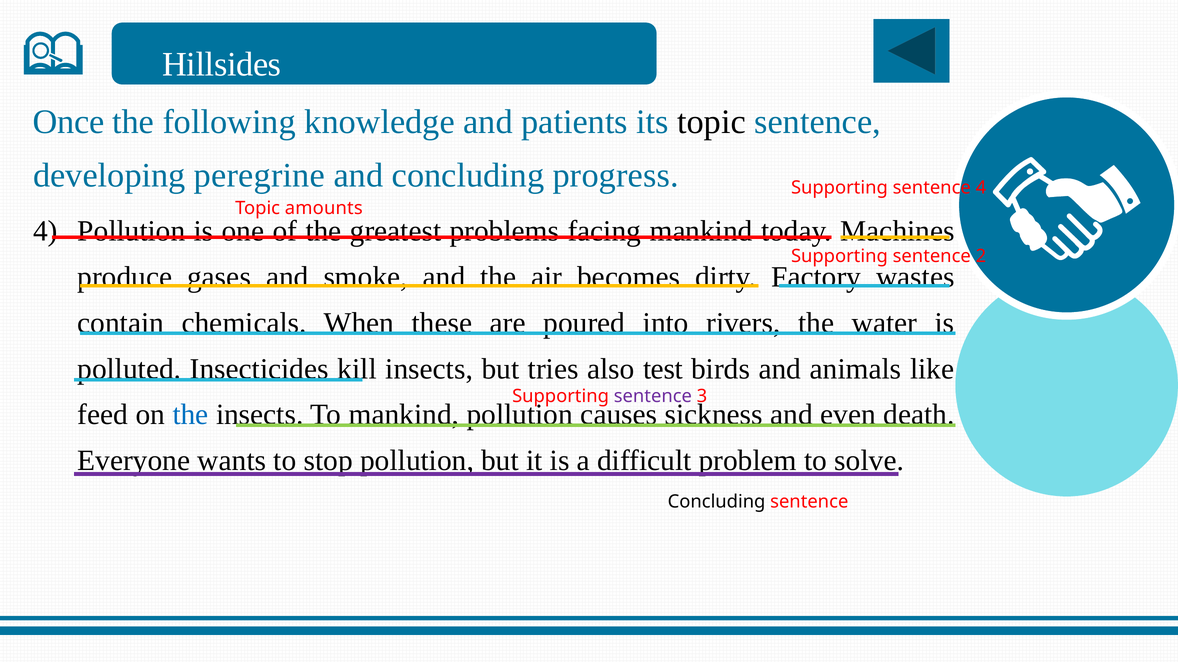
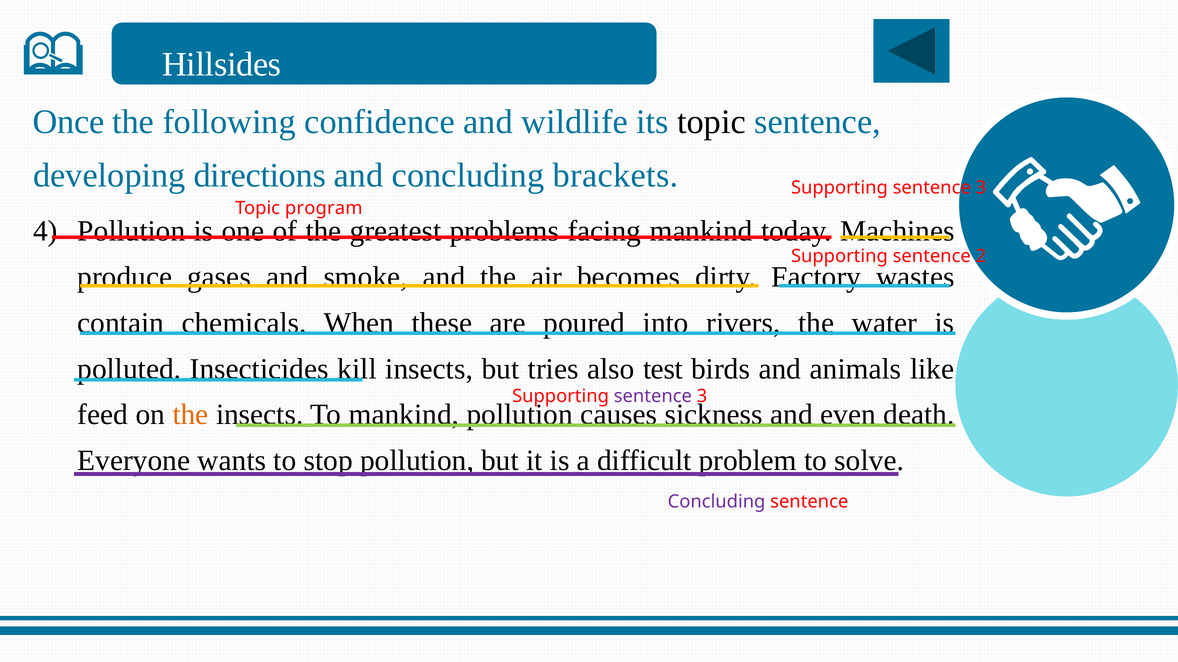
knowledge: knowledge -> confidence (380, 122)
patients: patients -> wildlife (575, 122)
peregrine: peregrine -> directions (260, 176)
progress: progress -> brackets (616, 176)
4: 4 -> 3 (981, 188)
amounts: amounts -> program (324, 208)
the colour: blue -> orange (191, 415)
Concluding colour: black -> purple (717, 502)
